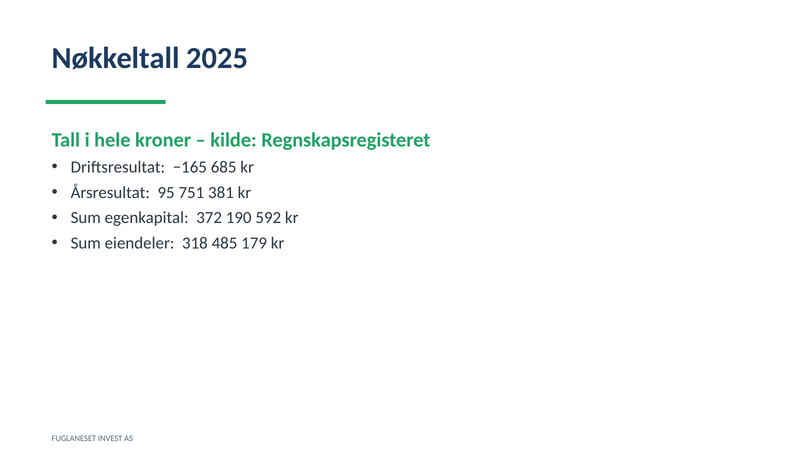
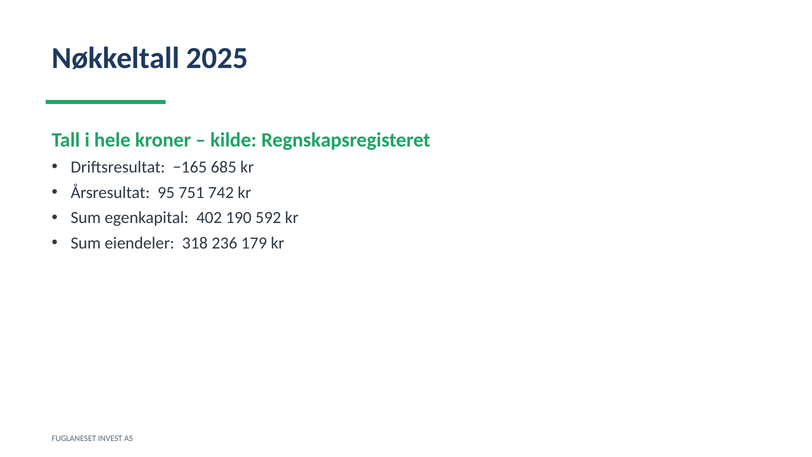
381: 381 -> 742 (221, 192)
372: 372 -> 402 (209, 218)
485: 485 -> 236 (225, 243)
